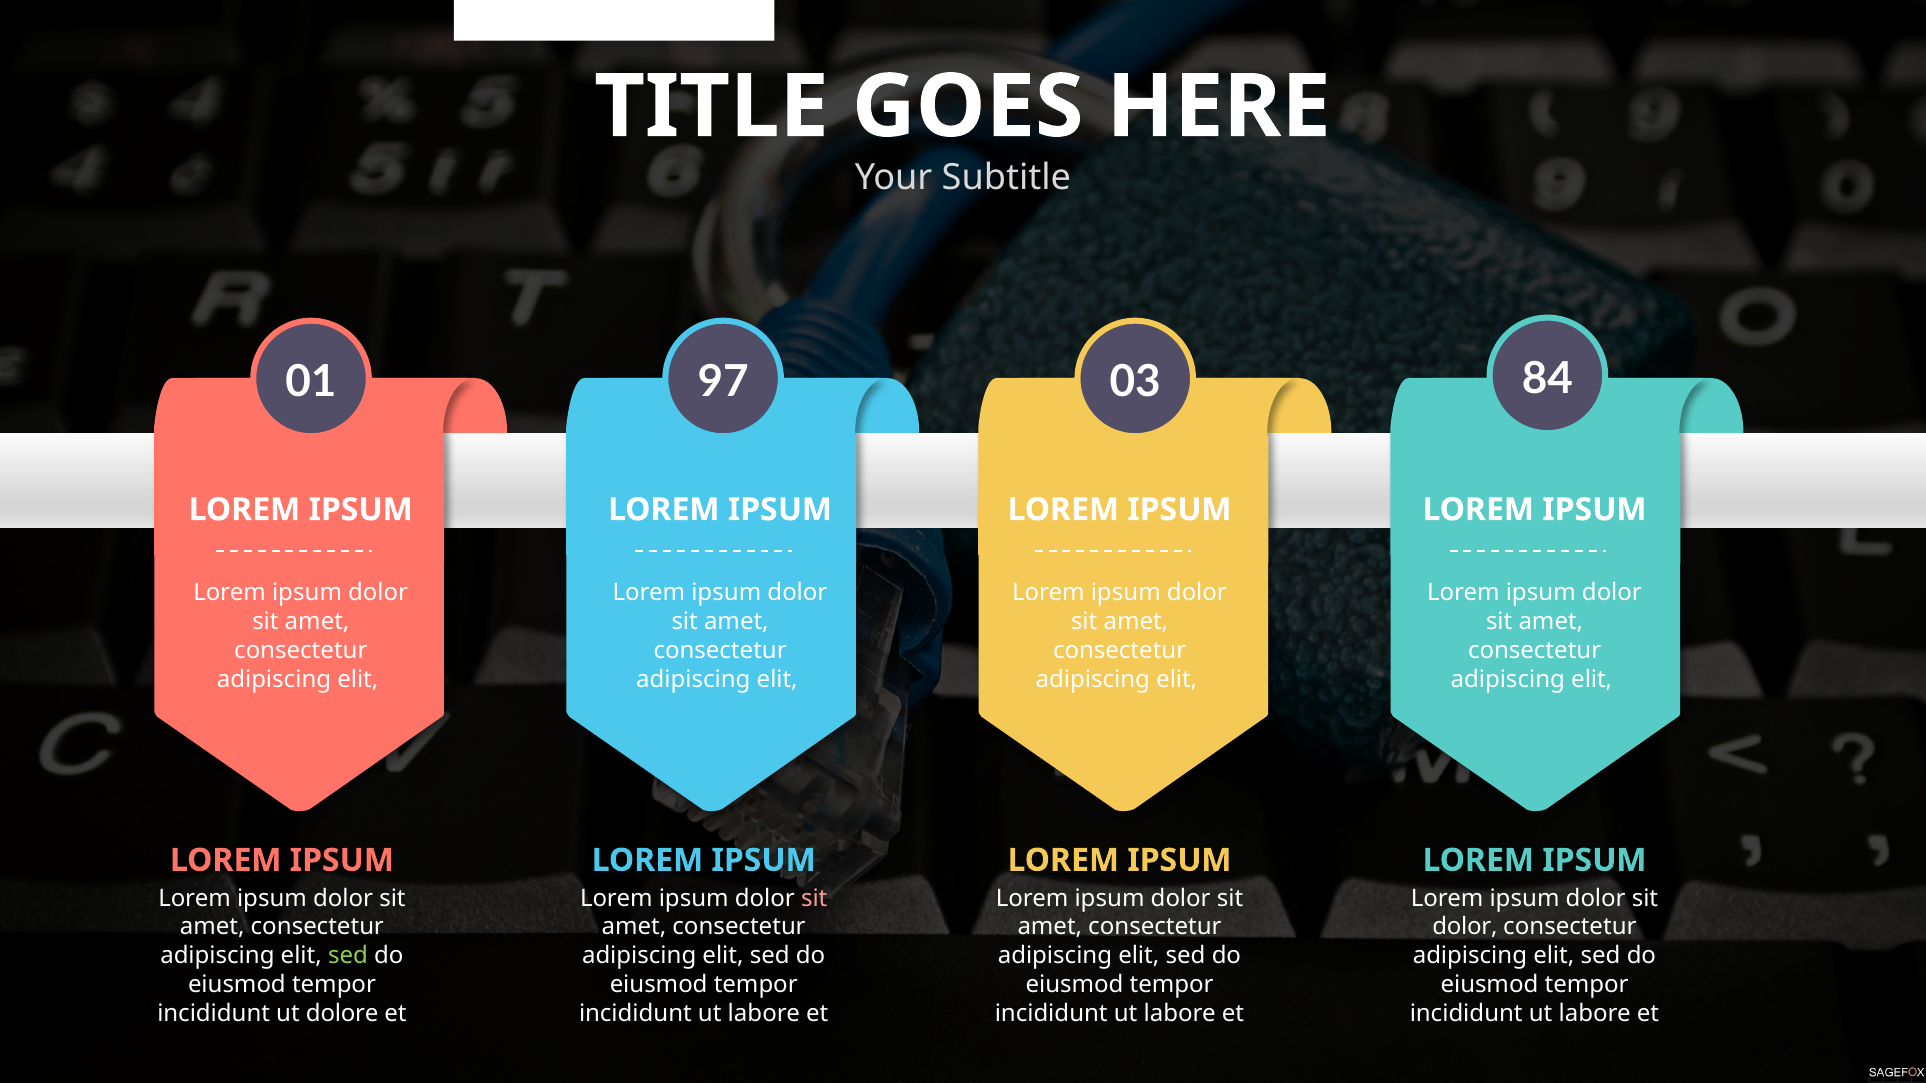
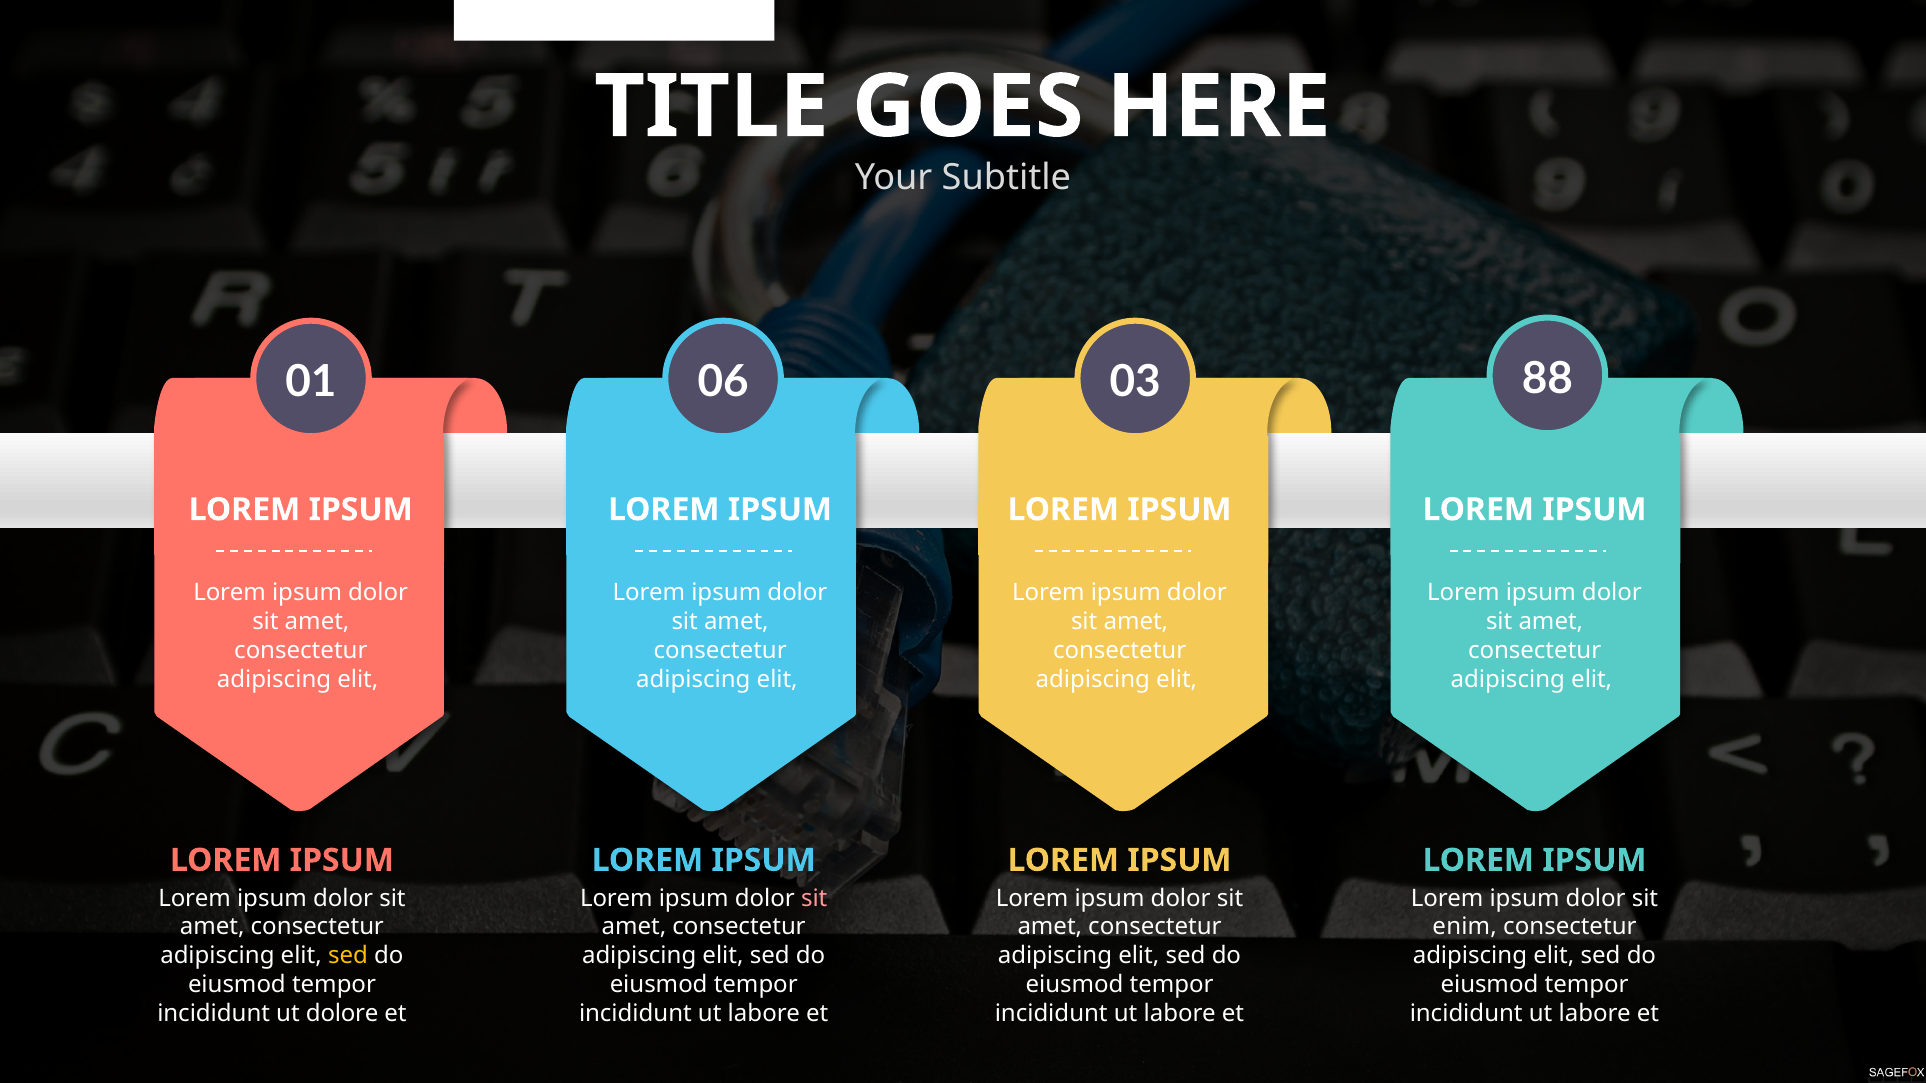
97: 97 -> 06 (723, 382)
84: 84 -> 88 (1547, 379)
dolor: dolor -> enim (1465, 927)
sed colour: light green -> yellow (348, 956)
